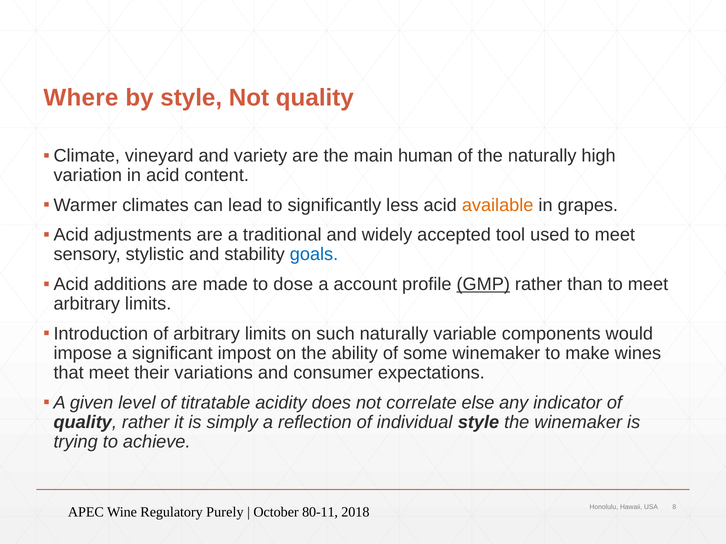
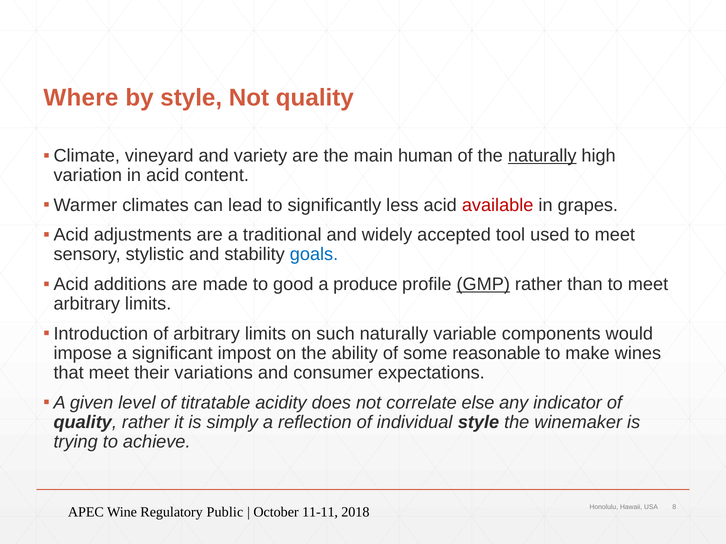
naturally underline: none -> present (542, 156)
available colour: orange -> red (498, 205)
dose: dose -> good (293, 284)
account: account -> produce (365, 284)
some winemaker: winemaker -> reasonable (496, 354)
Purely: Purely -> Public (225, 512)
80-11: 80-11 -> 11-11 (320, 512)
